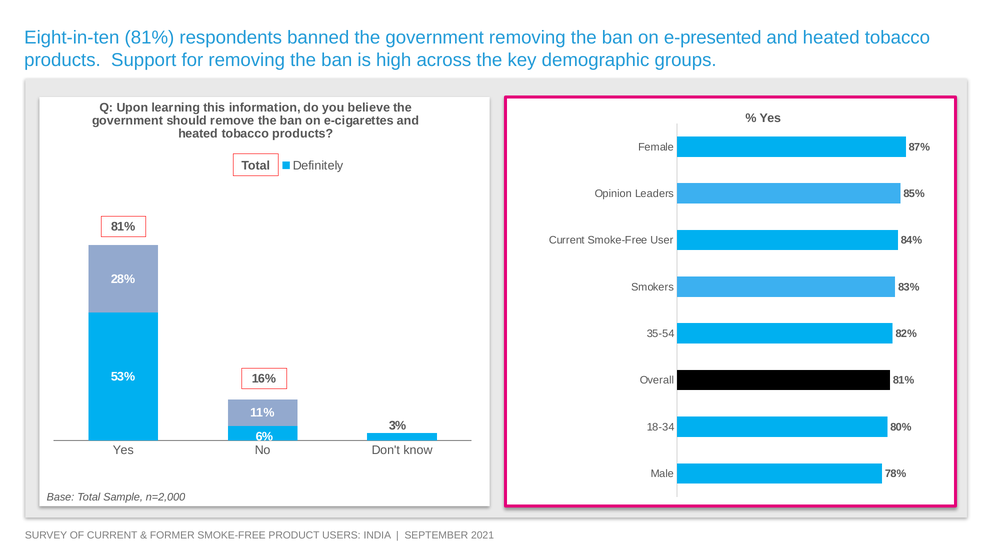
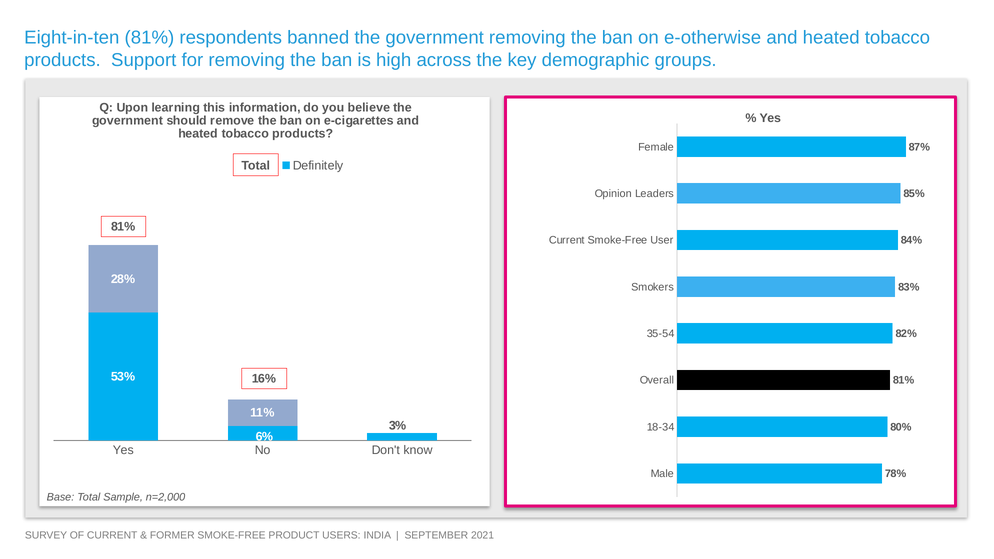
e-presented: e-presented -> e-otherwise (713, 38)
